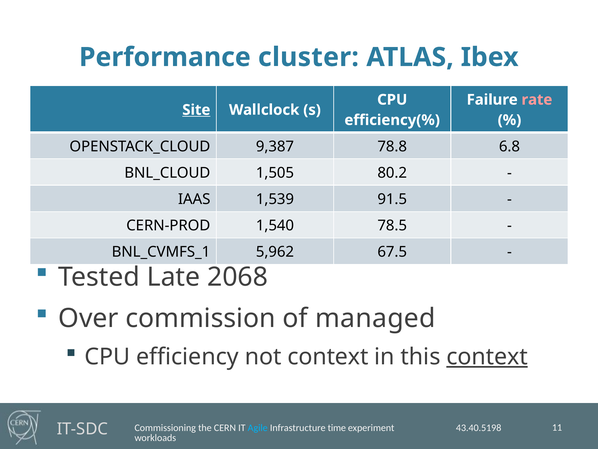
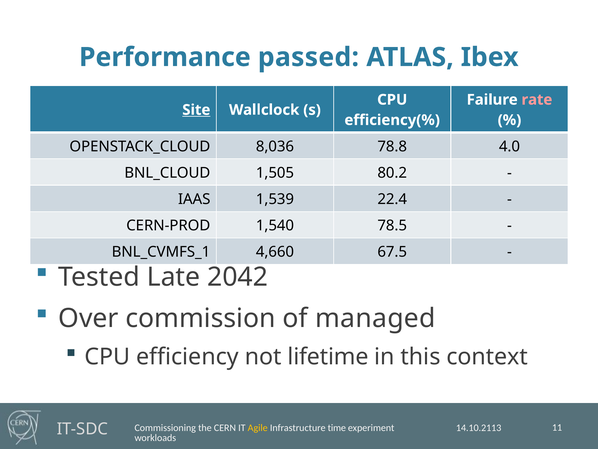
cluster: cluster -> passed (308, 57)
9,387: 9,387 -> 8,036 (275, 146)
6.8: 6.8 -> 4.0 (509, 146)
91.5: 91.5 -> 22.4 (392, 199)
5,962: 5,962 -> 4,660 (275, 252)
2068: 2068 -> 2042 (238, 277)
not context: context -> lifetime (328, 356)
context underline: present -> none (487, 356)
43.40.5198: 43.40.5198 -> 14.10.2113 (479, 427)
Agile colour: light blue -> yellow (258, 428)
